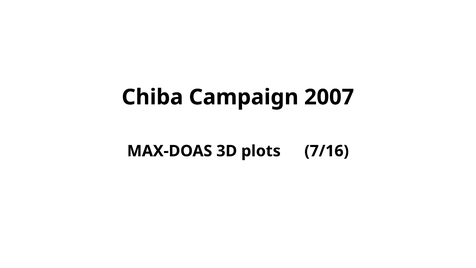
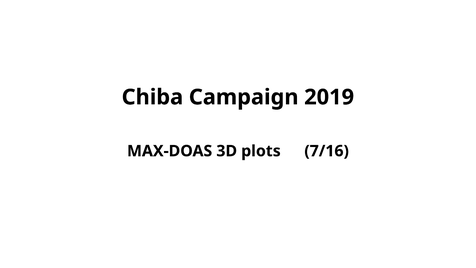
2007: 2007 -> 2019 (329, 97)
